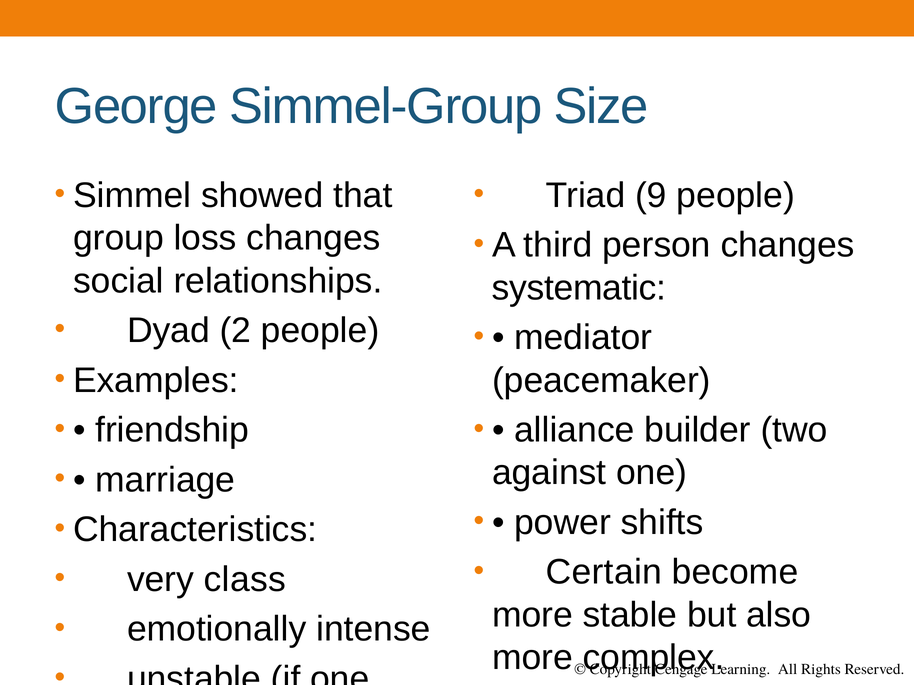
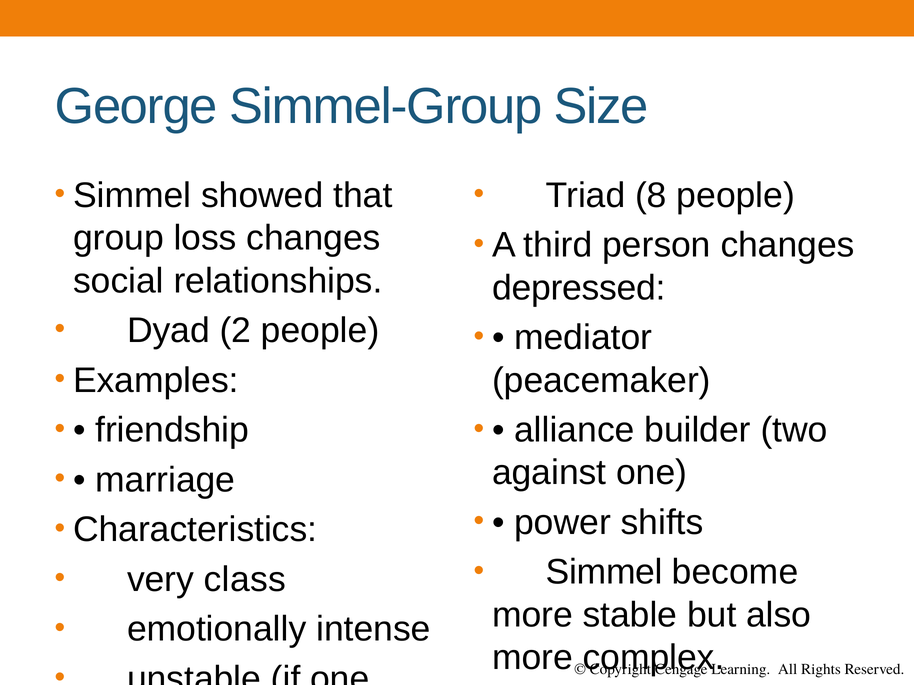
9: 9 -> 8 (651, 196)
systematic: systematic -> depressed (579, 288)
Certain: Certain -> Simmel (604, 573)
